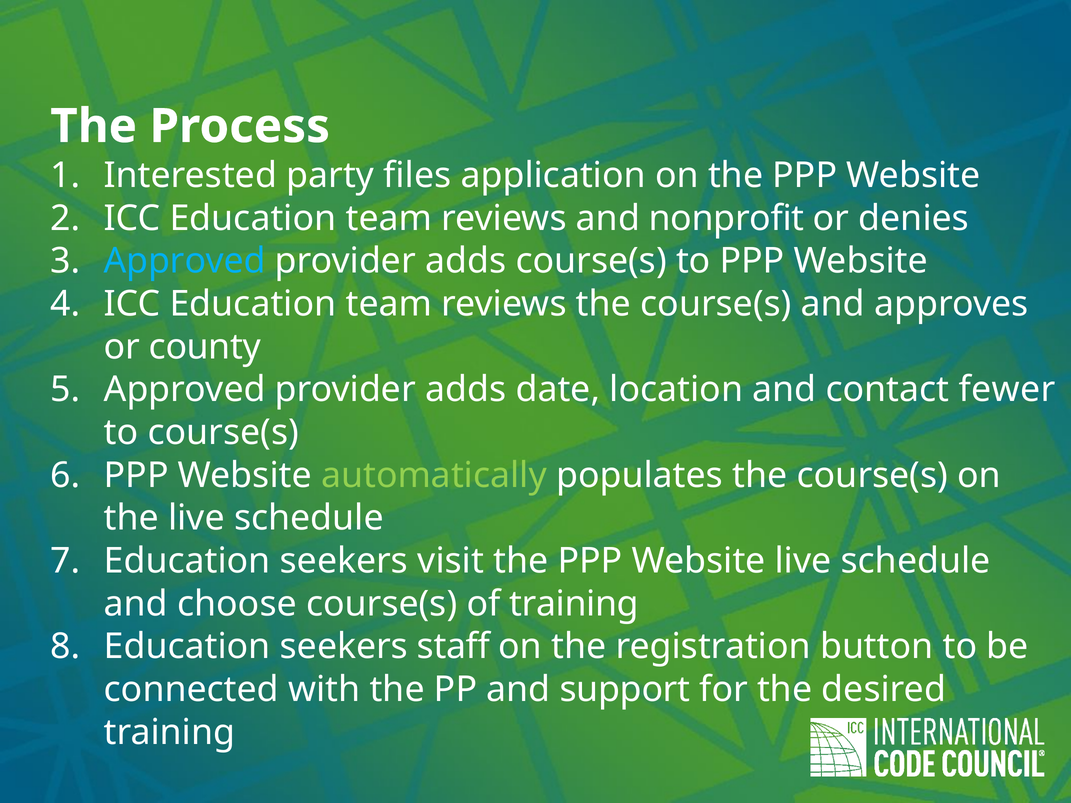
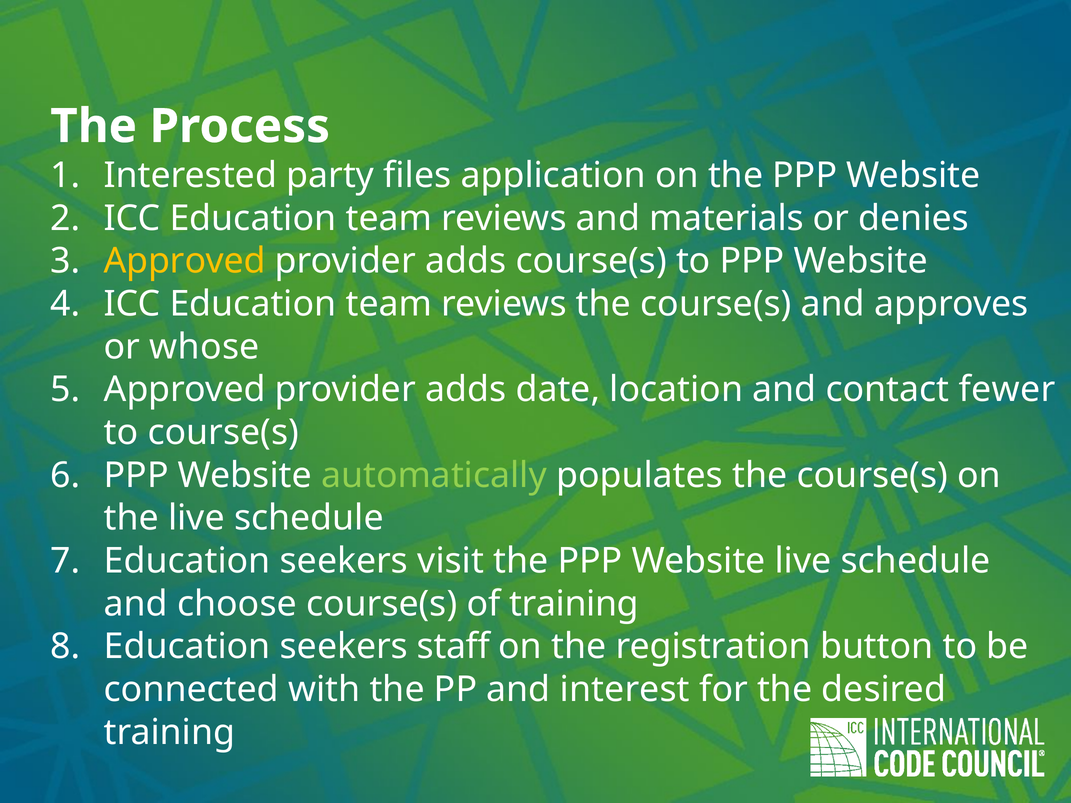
nonprofit: nonprofit -> materials (727, 218)
Approved colour: light blue -> yellow (185, 261)
county: county -> whose (205, 347)
support: support -> interest (625, 690)
